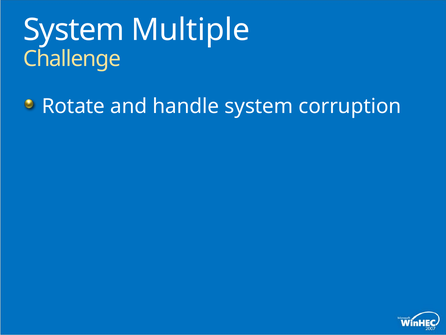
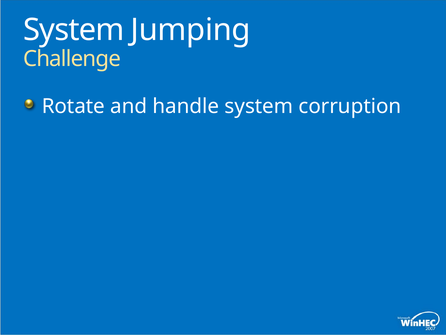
Multiple: Multiple -> Jumping (191, 30)
